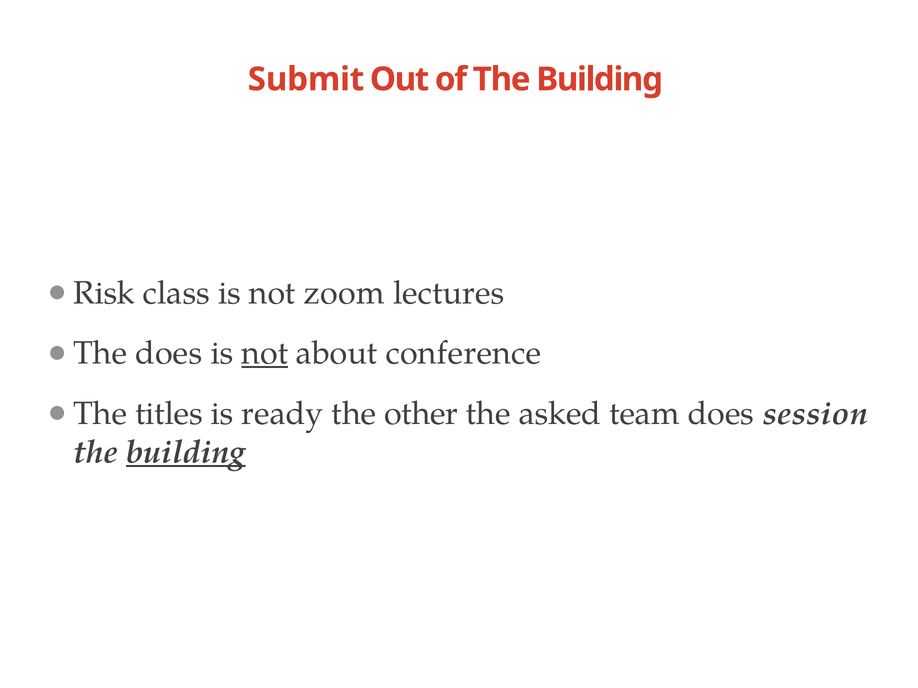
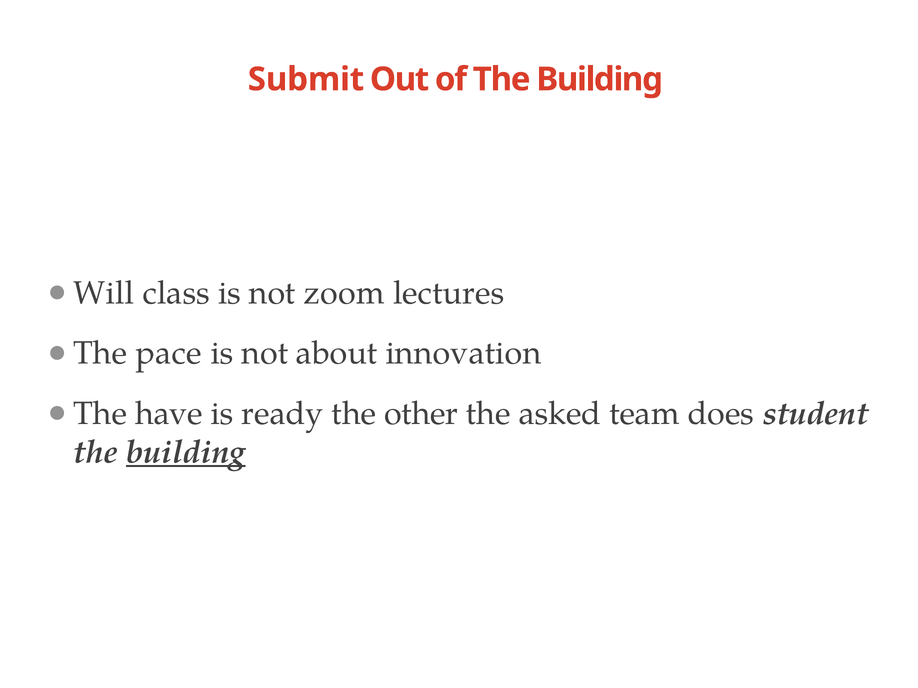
Risk: Risk -> Will (104, 293)
The does: does -> pace (169, 353)
not underline: present -> none (265, 353)
conference: conference -> innovation (463, 353)
titles: titles -> have (169, 414)
session: session -> student (816, 414)
